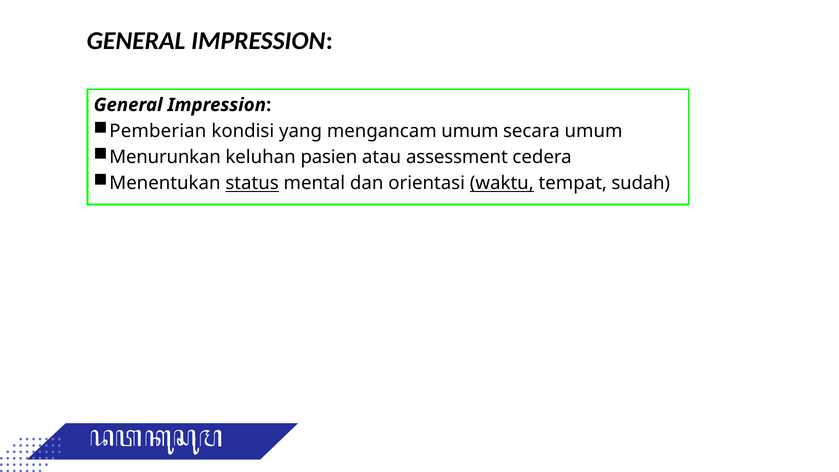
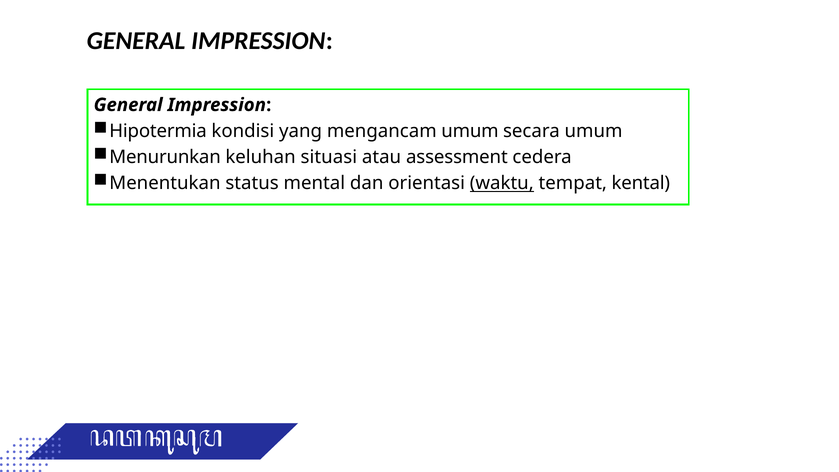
Pemberian: Pemberian -> Hipotermia (158, 131)
pasien: pasien -> situasi (329, 157)
status underline: present -> none (252, 183)
sudah: sudah -> kental (641, 183)
